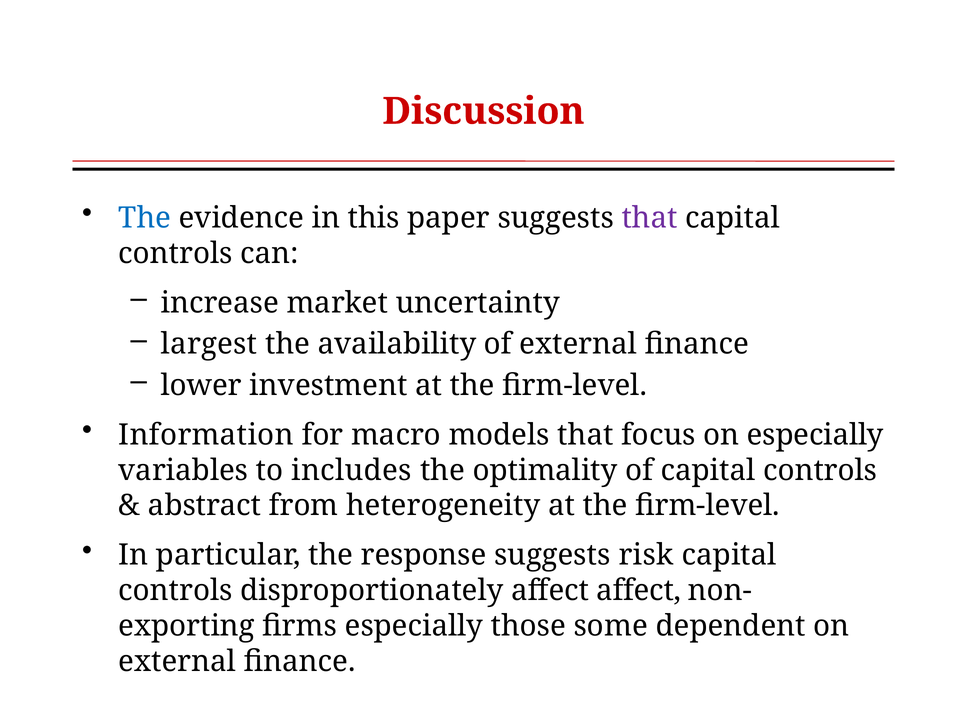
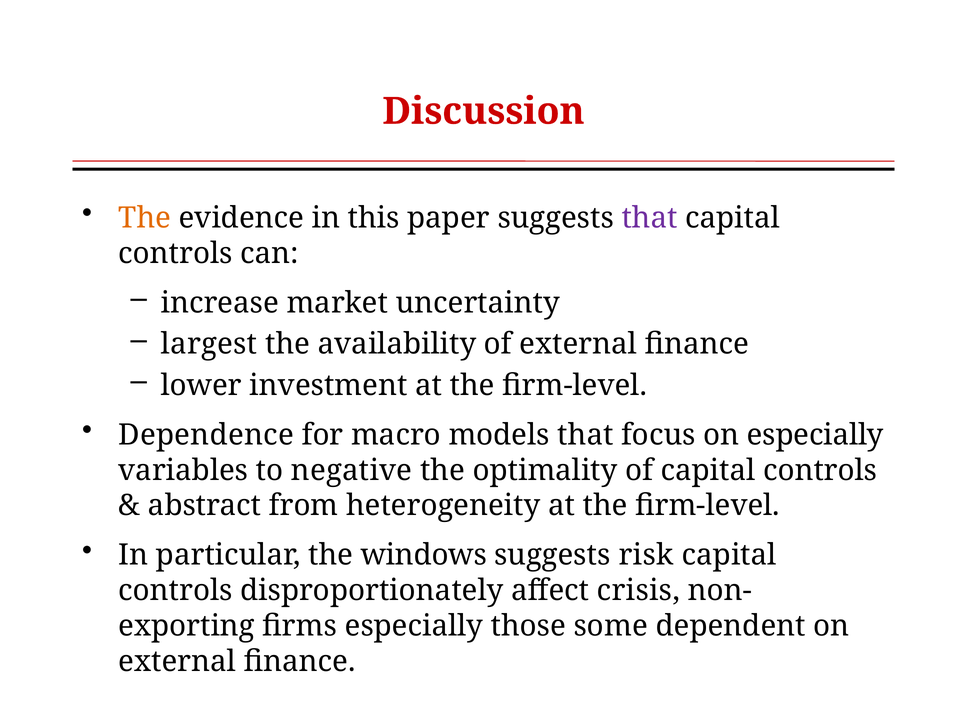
The colour: blue -> orange (145, 218)
Information: Information -> Dependence (206, 435)
includes: includes -> negative (352, 470)
response: response -> windows (424, 555)
affect affect: affect -> crisis (638, 591)
